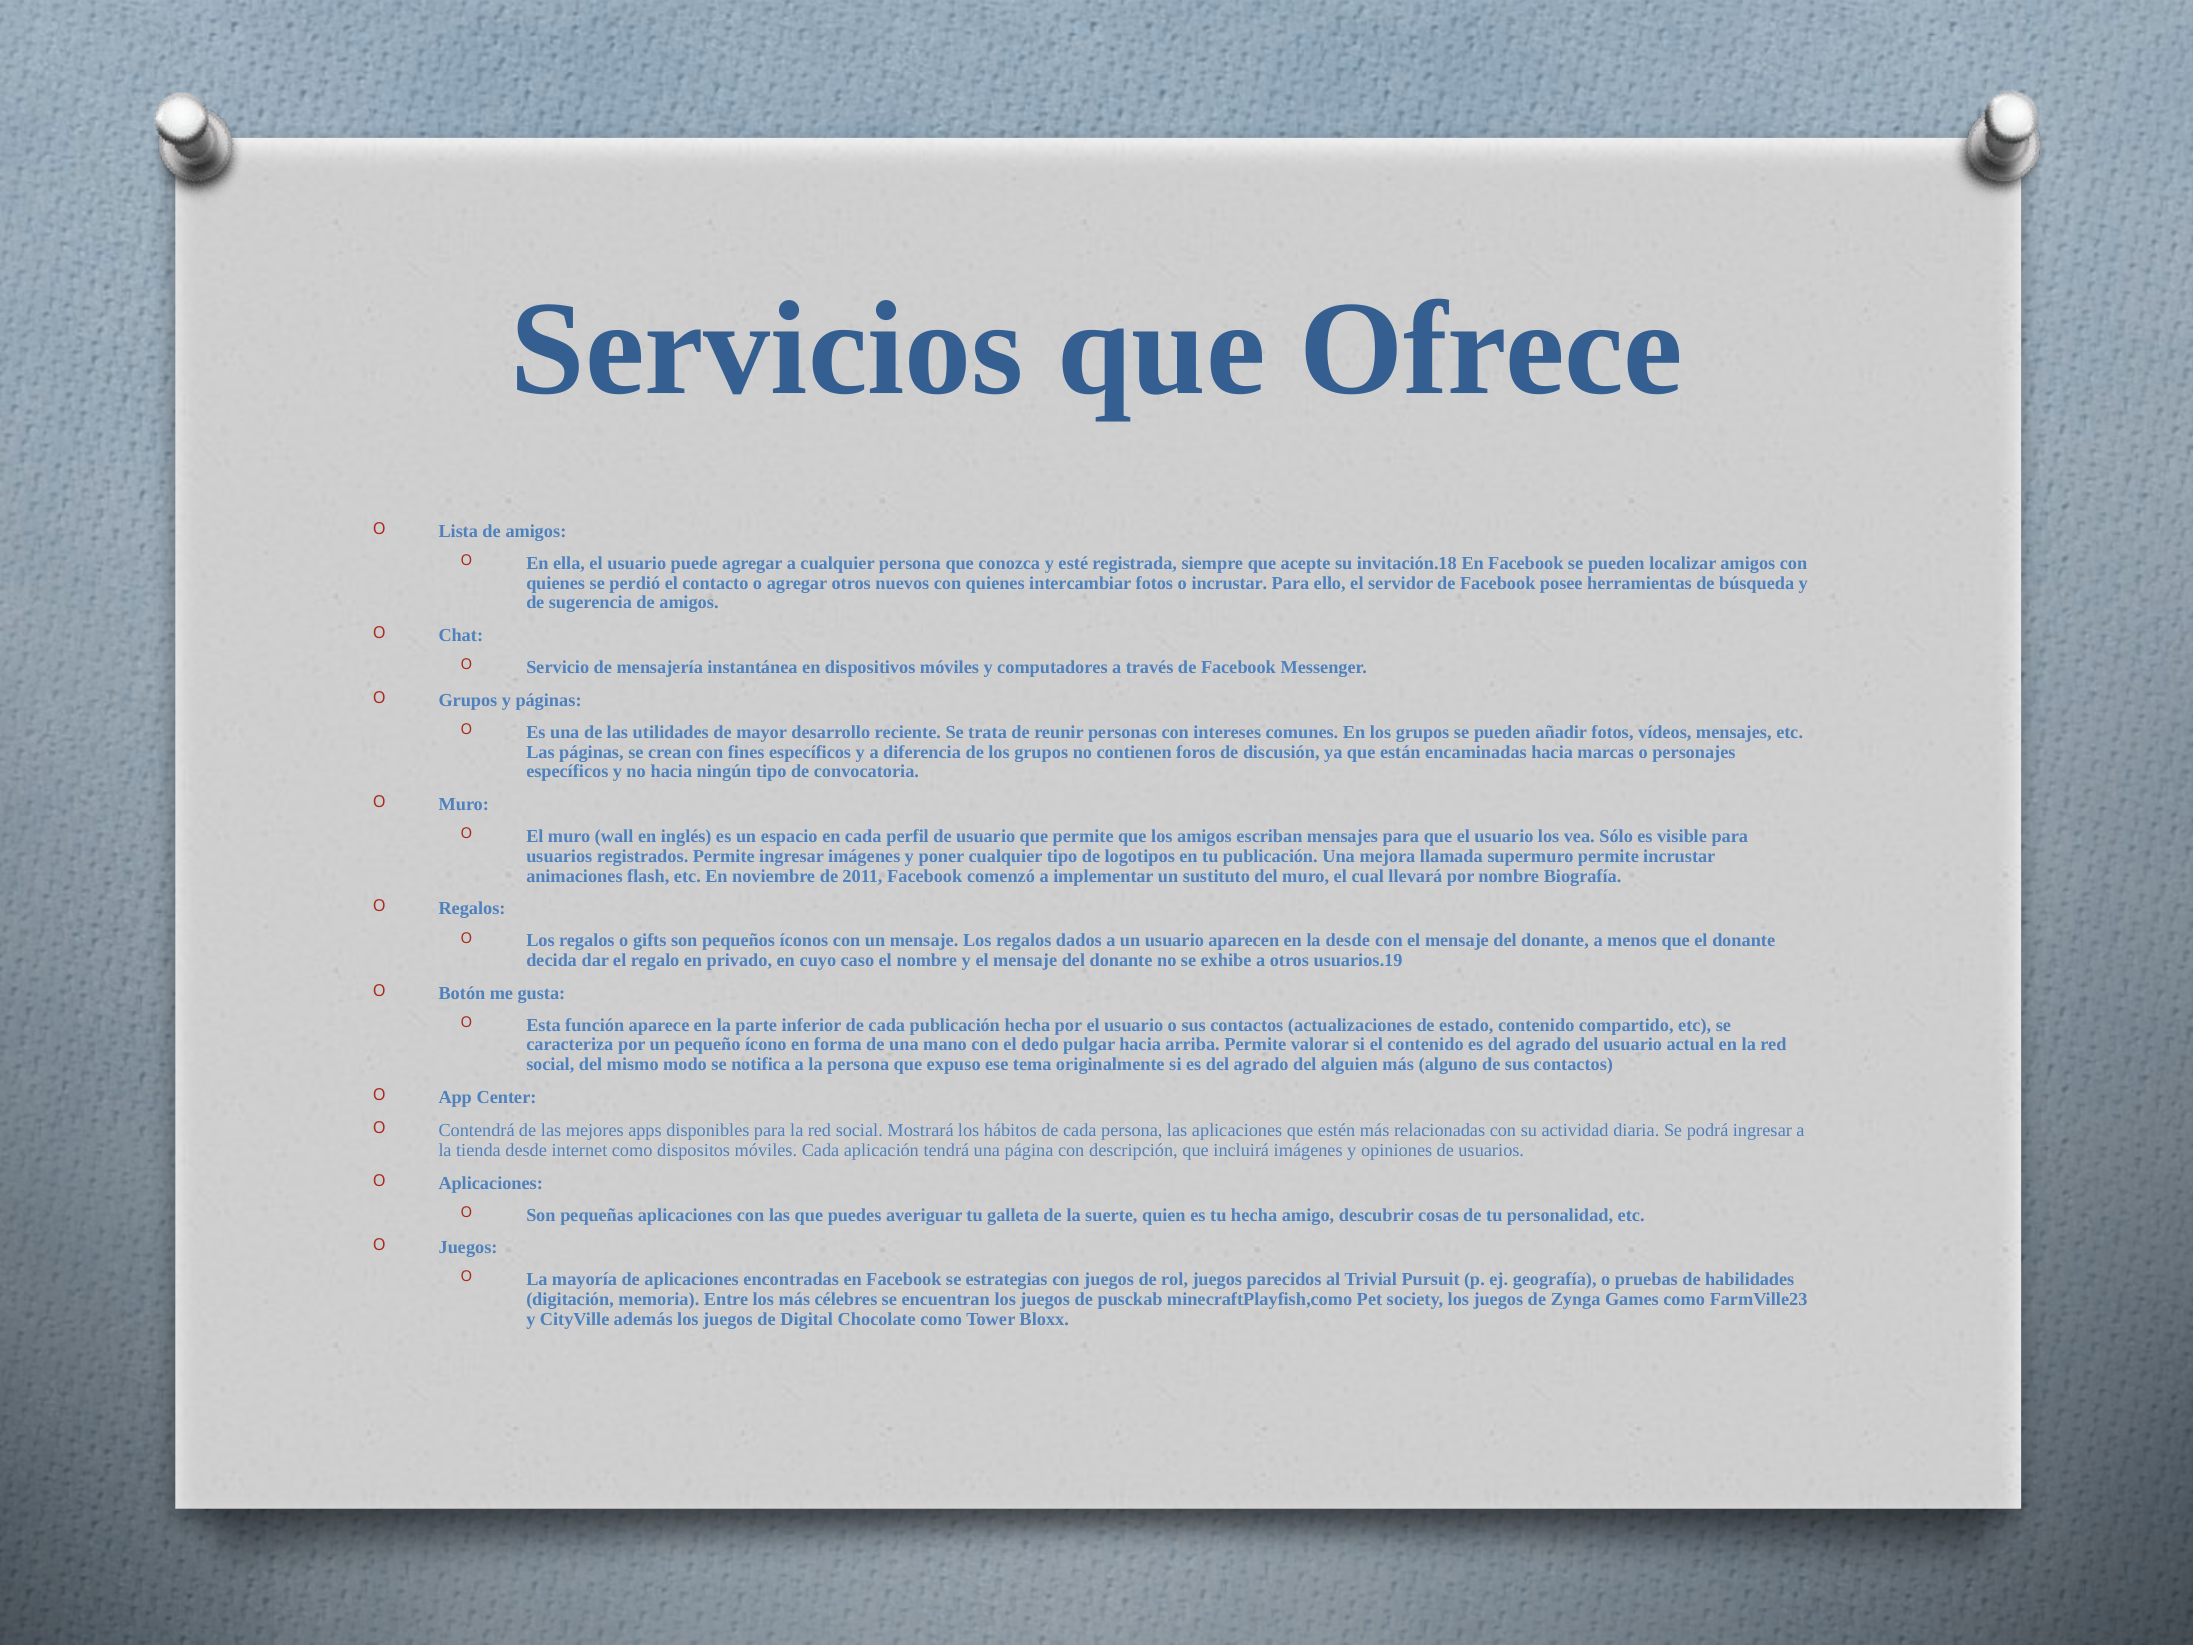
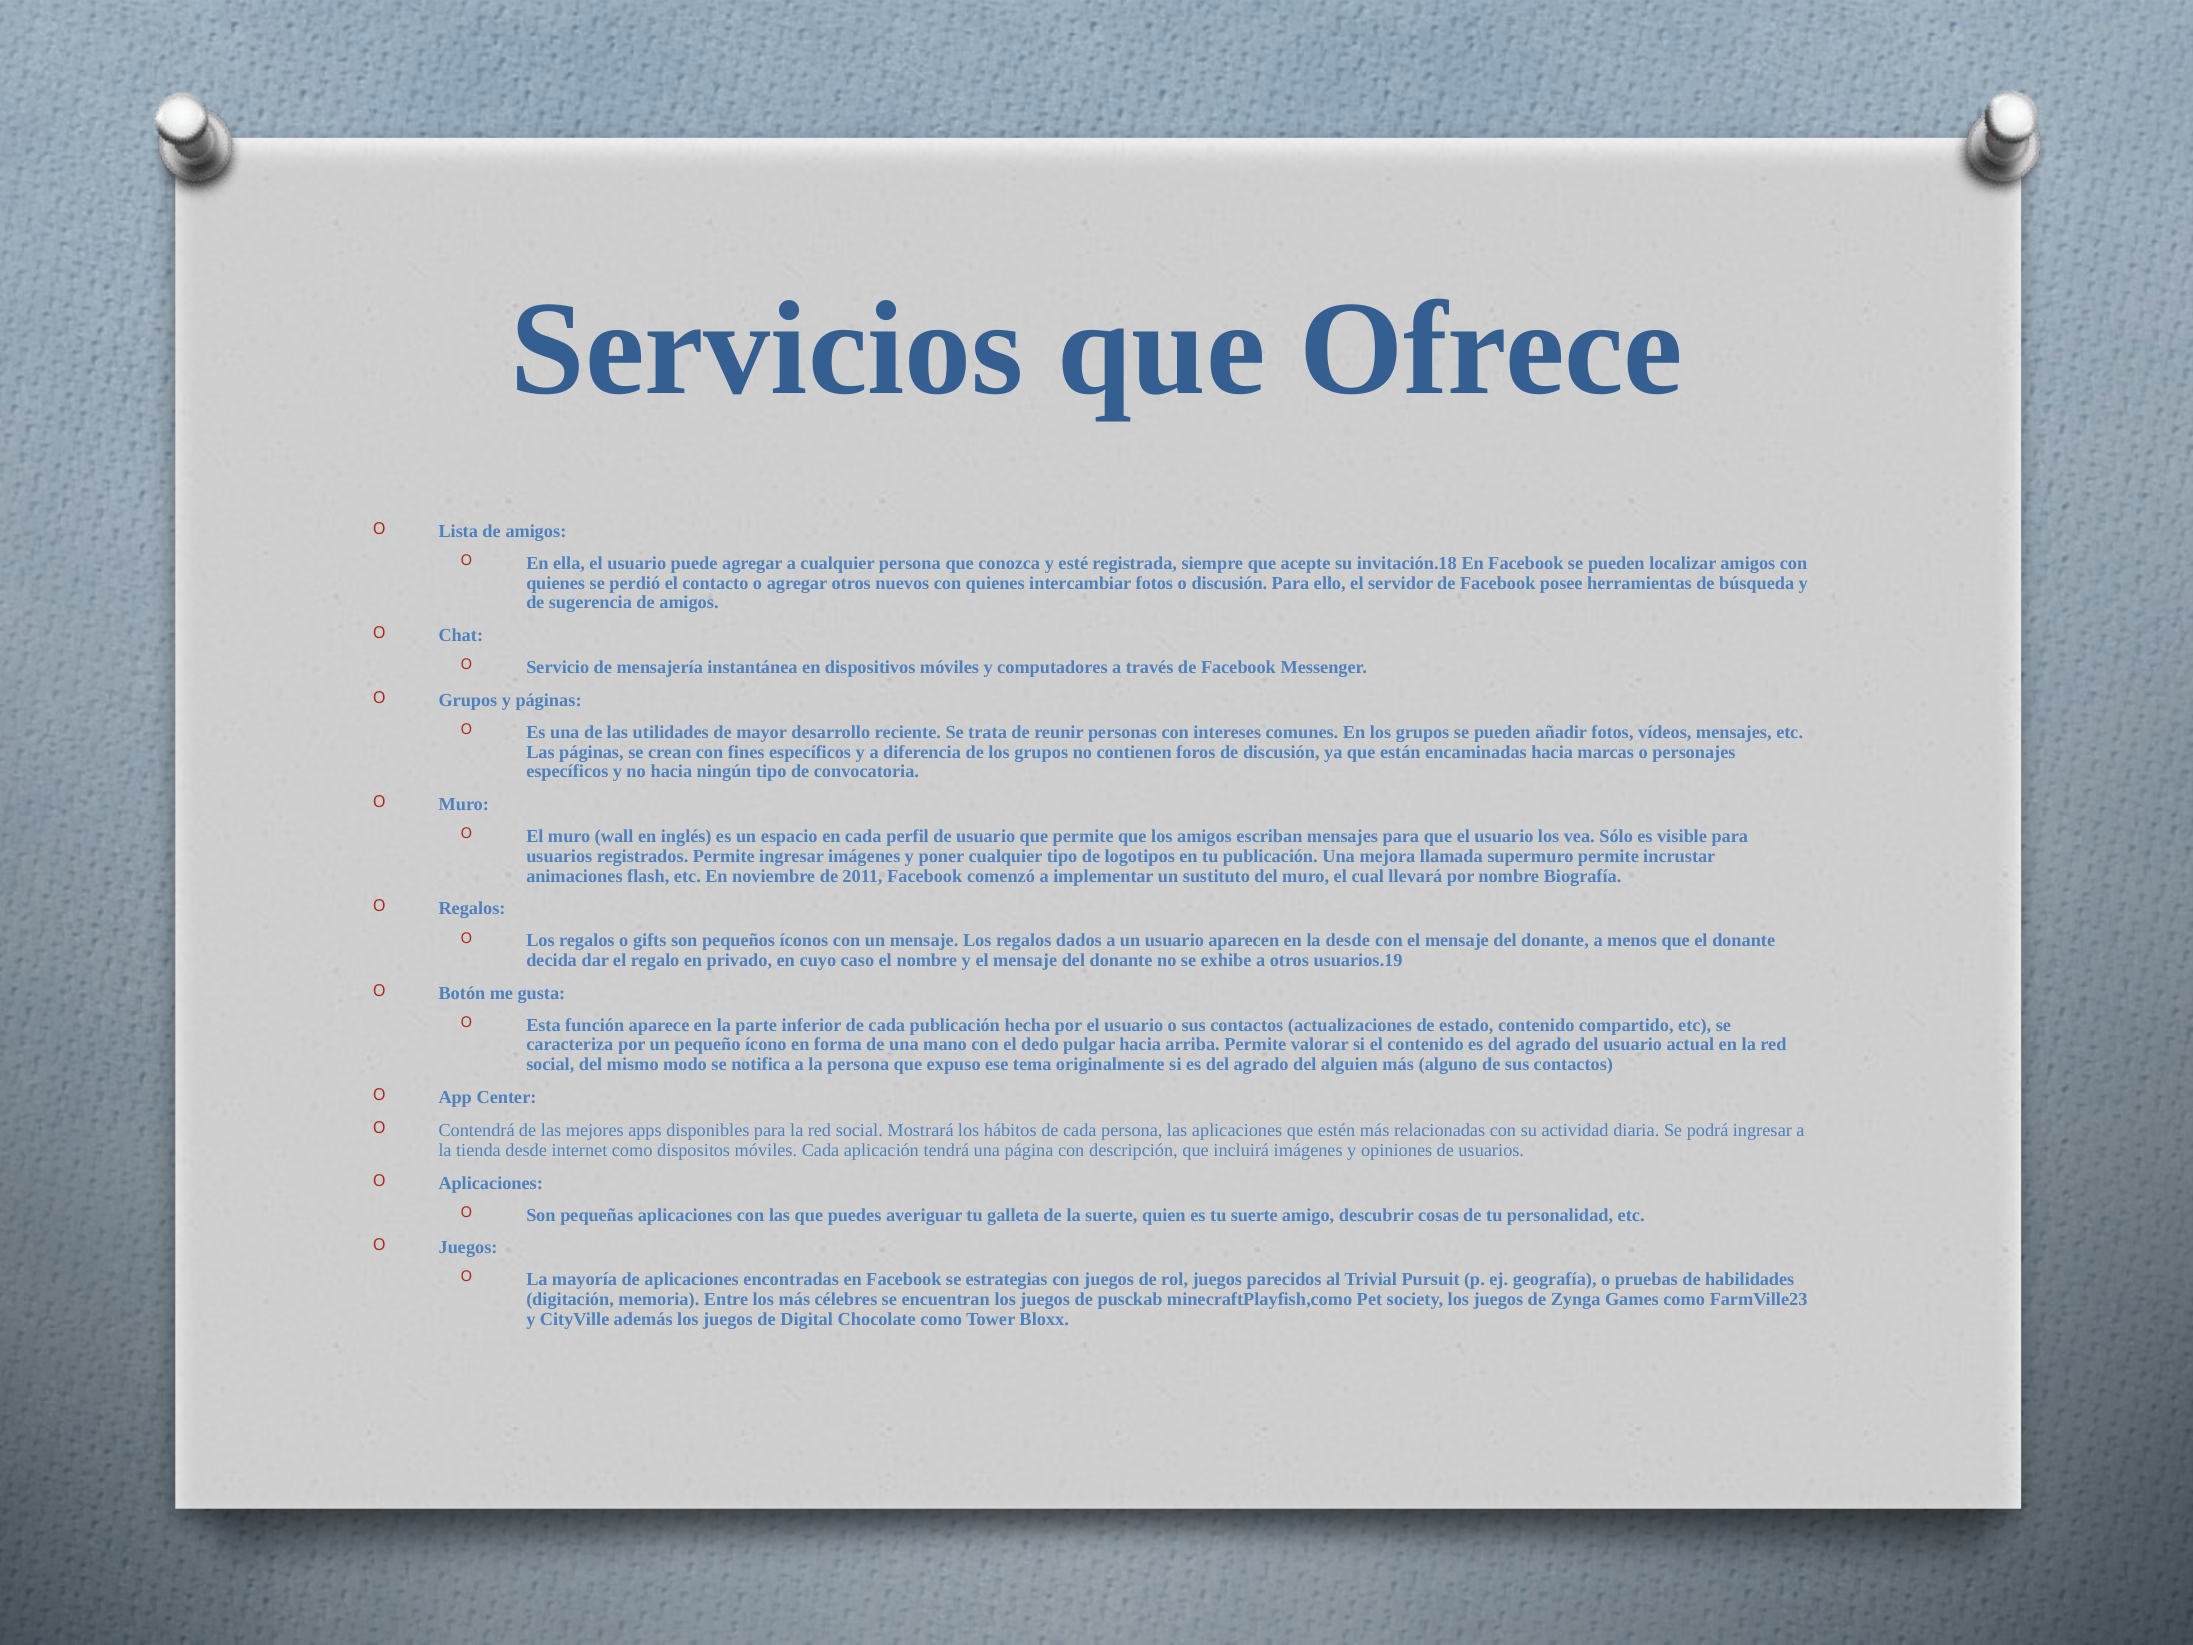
o incrustar: incrustar -> discusión (1229, 583)
tu hecha: hecha -> suerte (1254, 1215)
